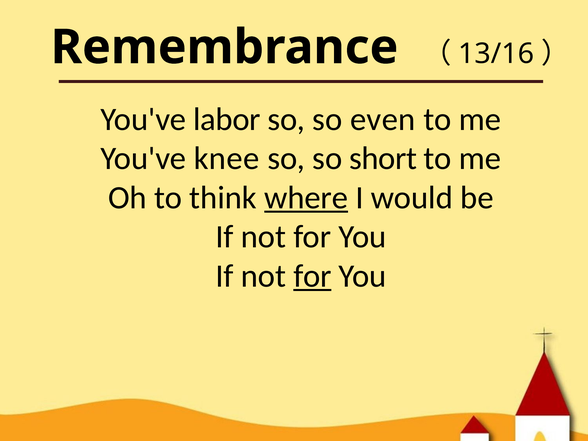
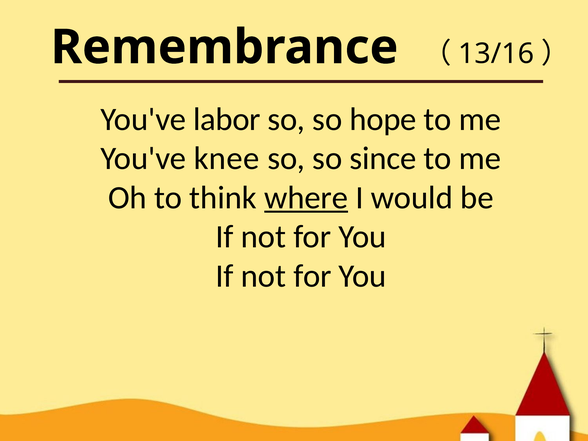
even: even -> hope (383, 119)
short: short -> since (383, 158)
for underline: present -> none (312, 276)
